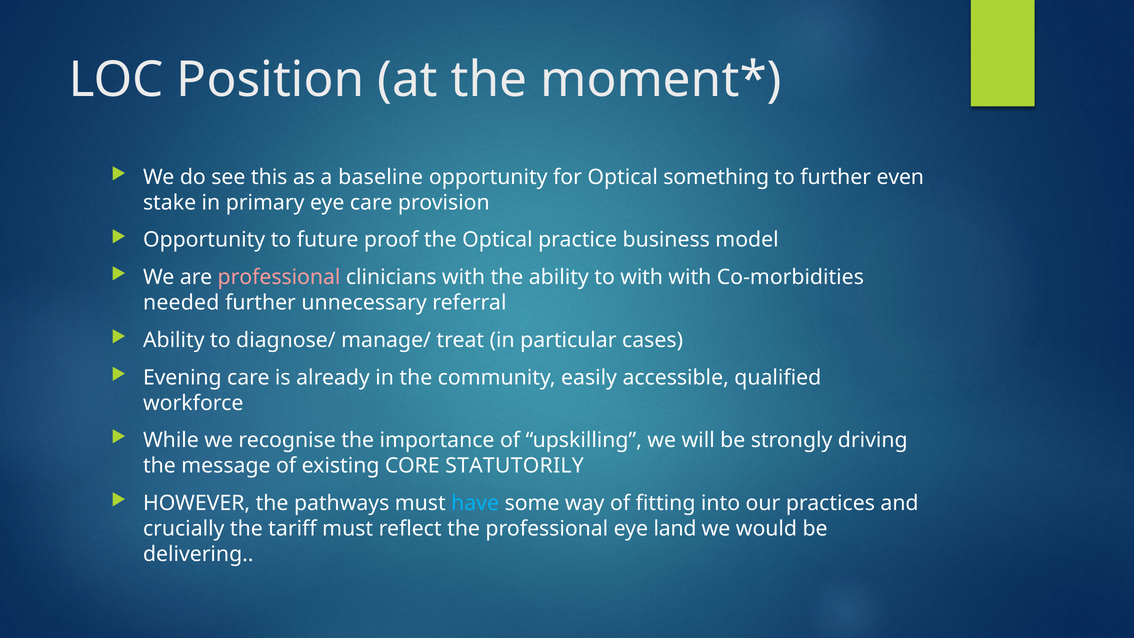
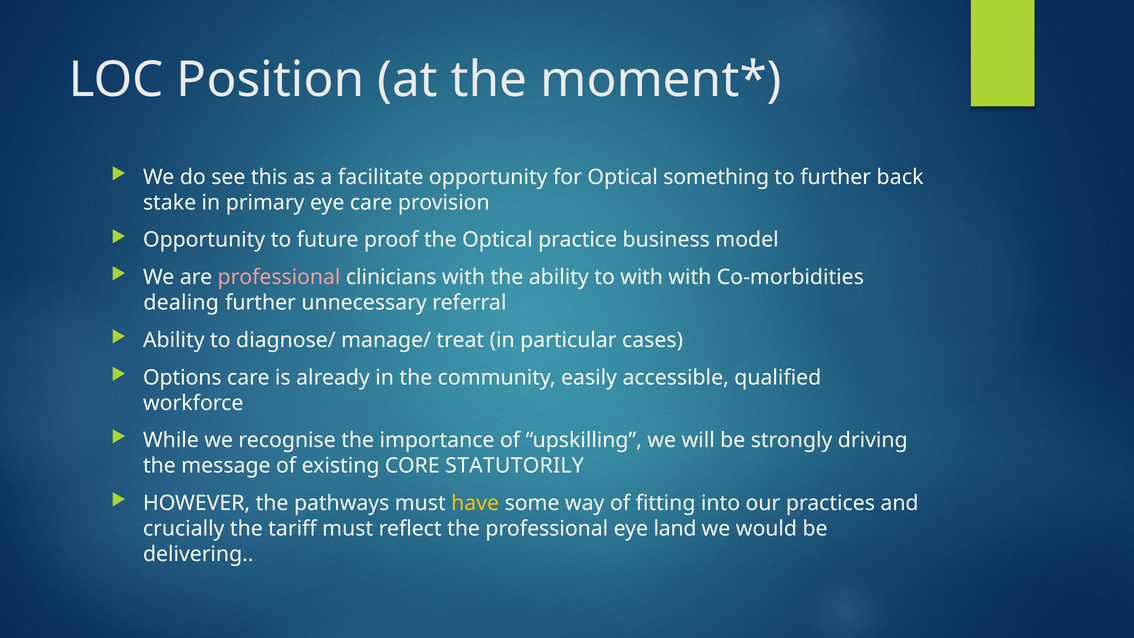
baseline: baseline -> facilitate (381, 177)
even: even -> back (900, 177)
needed: needed -> dealing (181, 303)
Evening: Evening -> Options (182, 377)
have colour: light blue -> yellow (475, 503)
